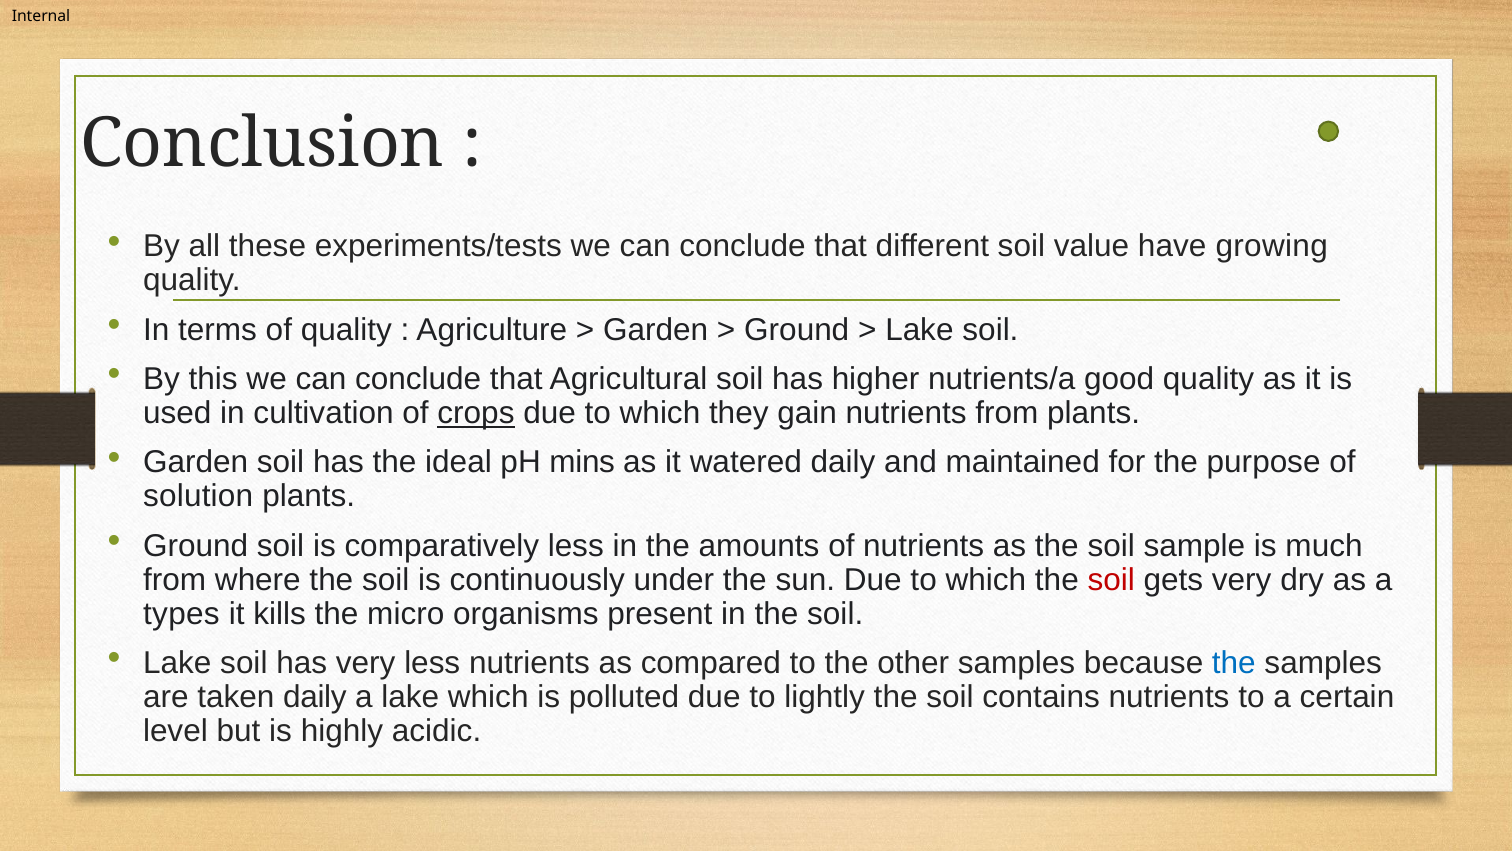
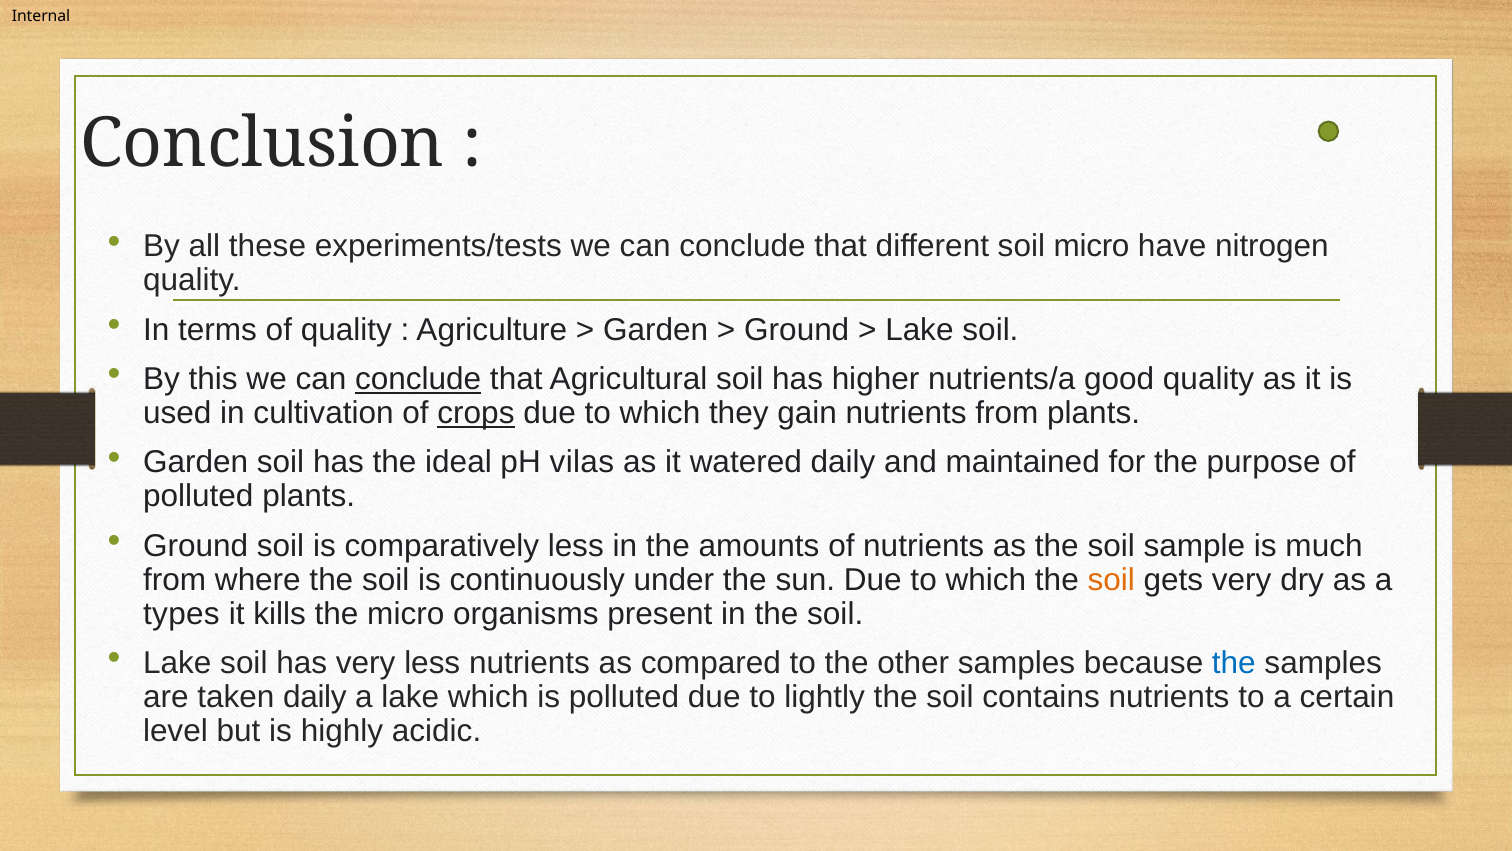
soil value: value -> micro (1092, 246)
growing: growing -> nitrogen (1272, 246)
conclude underline: none -> present (418, 379)
mins: mins -> vilas (582, 462)
solution: solution -> polluted (198, 496)
soil colour: red -> orange (1111, 579)
